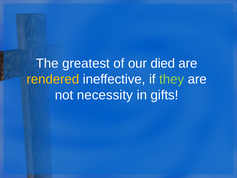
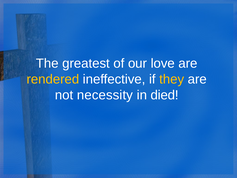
died: died -> love (163, 63)
they colour: light green -> yellow (172, 79)
gifts: gifts -> died (165, 95)
